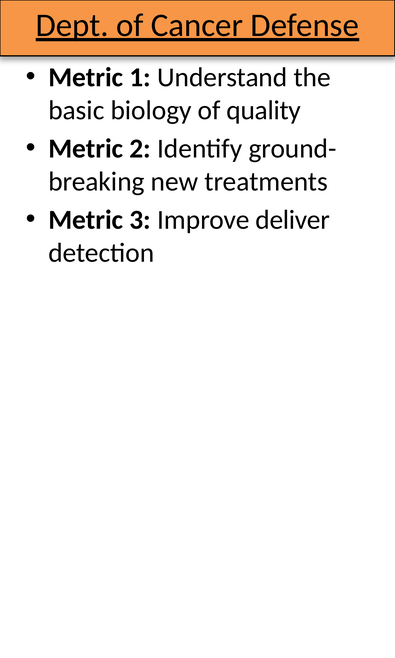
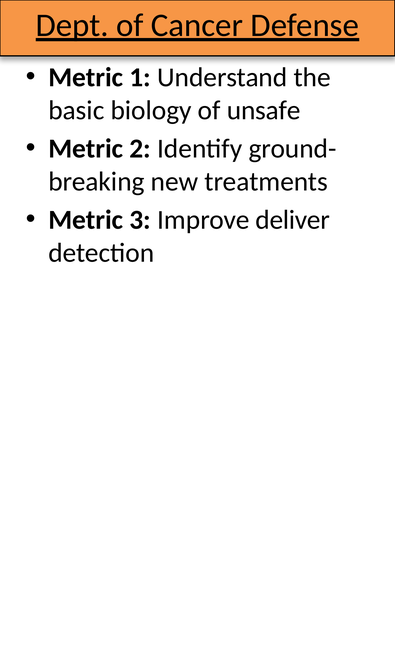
quality: quality -> unsafe (264, 110)
